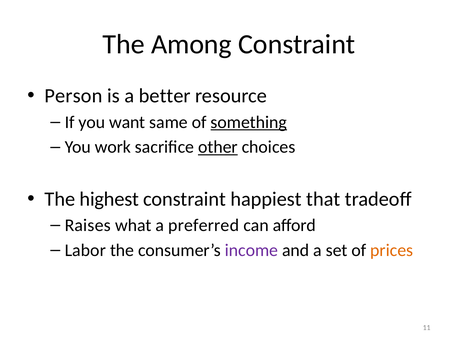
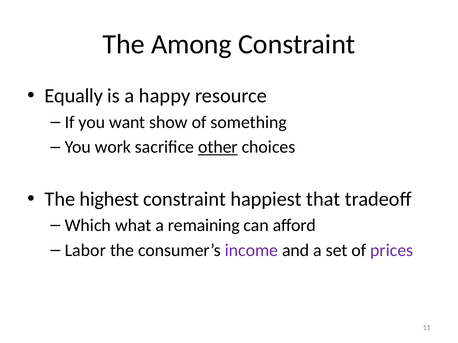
Person: Person -> Equally (74, 96)
better: better -> happy (165, 96)
same: same -> show (169, 122)
something underline: present -> none (249, 122)
Raises: Raises -> Which (88, 226)
preferred: preferred -> remaining (204, 226)
prices colour: orange -> purple (392, 251)
